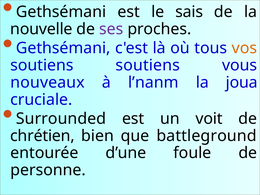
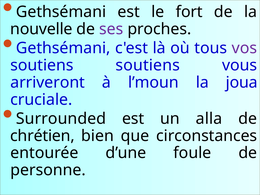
sais: sais -> fort (189, 12)
vos colour: orange -> purple (244, 48)
nouveaux: nouveaux -> arriveront (48, 82)
l’nanm: l’nanm -> l’moun (153, 82)
voit: voit -> alla (209, 119)
battleground: battleground -> circonstances (207, 136)
